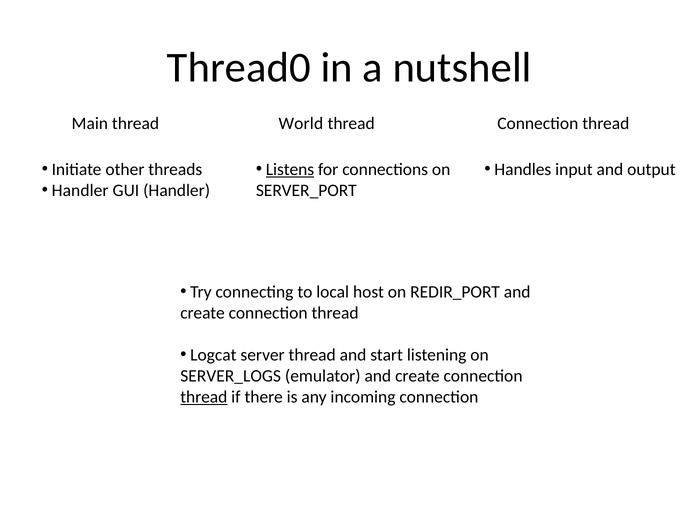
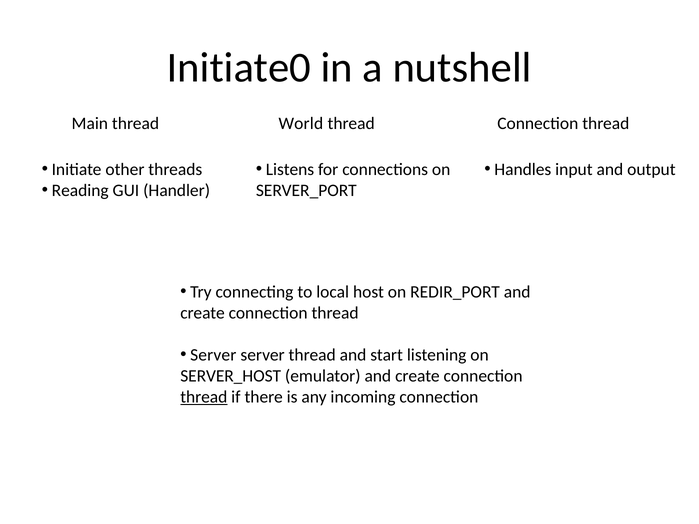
Thread0: Thread0 -> Initiate0 (239, 68)
Listens underline: present -> none (290, 169)
Handler: Handler -> Reading (80, 190)
Logcat: Logcat -> Server (213, 355)
SERVER_LOGS: SERVER_LOGS -> SERVER_HOST (231, 376)
